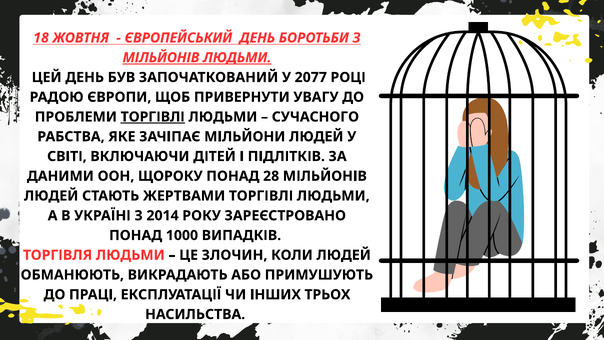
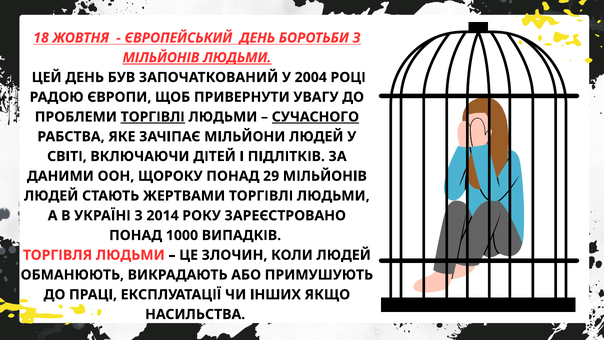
2077: 2077 -> 2004 (311, 77)
СУЧАСНОГО underline: none -> present (315, 117)
28: 28 -> 29 (271, 176)
ТРЬОХ: ТРЬОХ -> ЯКЩО (327, 294)
